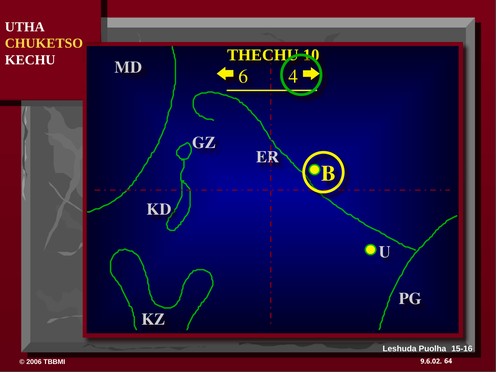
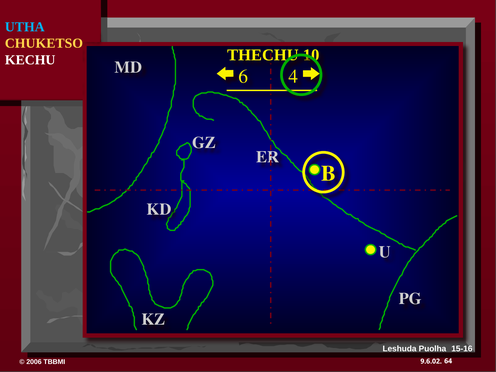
UTHA colour: white -> light blue (25, 27)
